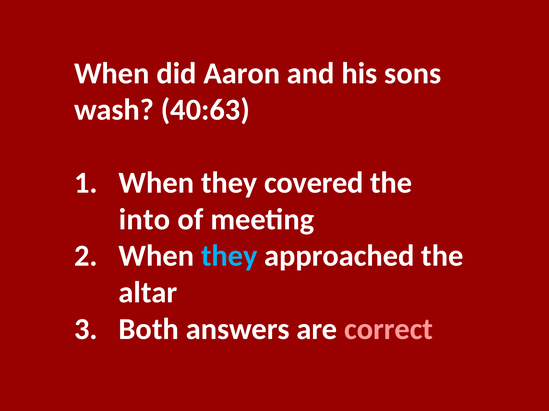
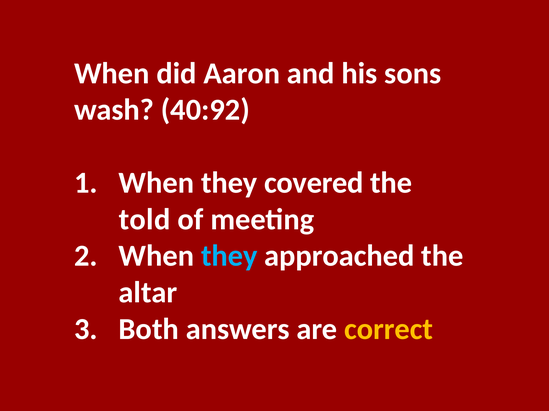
40:63: 40:63 -> 40:92 (205, 110)
into: into -> told (145, 220)
correct colour: pink -> yellow (389, 330)
